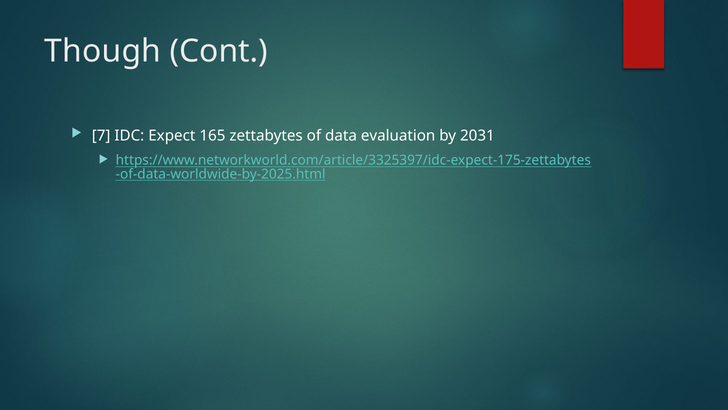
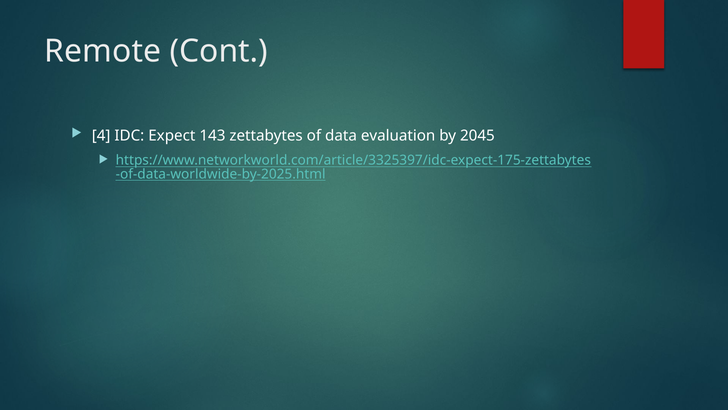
Though: Though -> Remote (103, 51)
7: 7 -> 4 (101, 135)
165: 165 -> 143 (212, 135)
2031: 2031 -> 2045 (477, 135)
